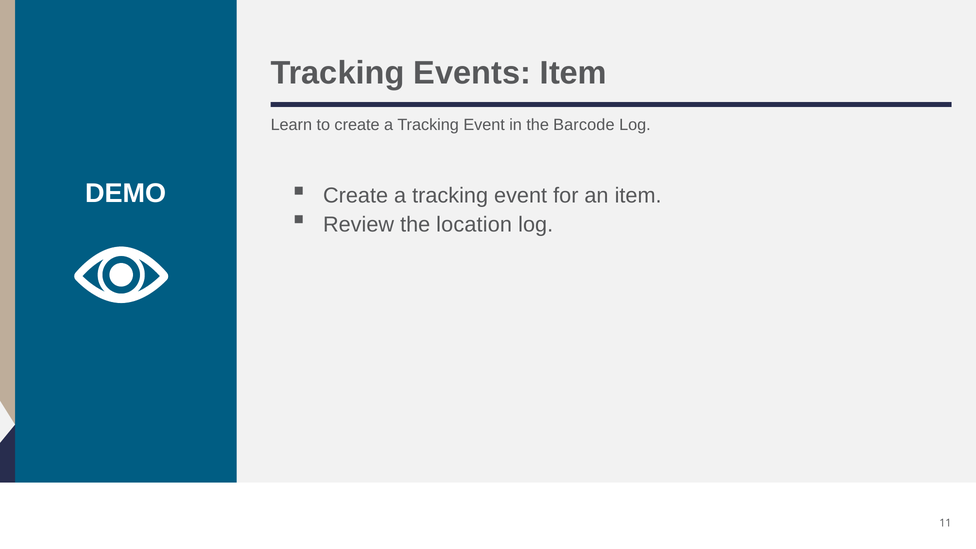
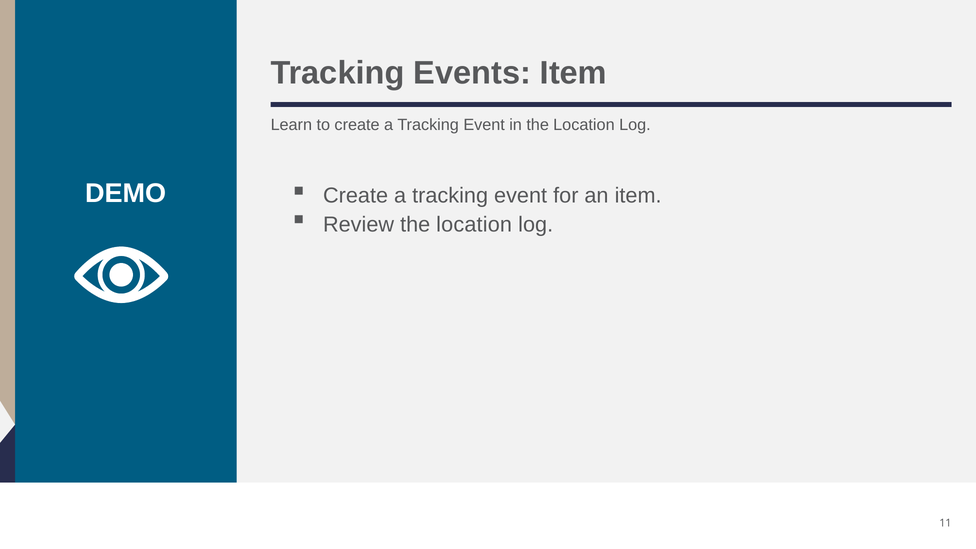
in the Barcode: Barcode -> Location (584, 125)
